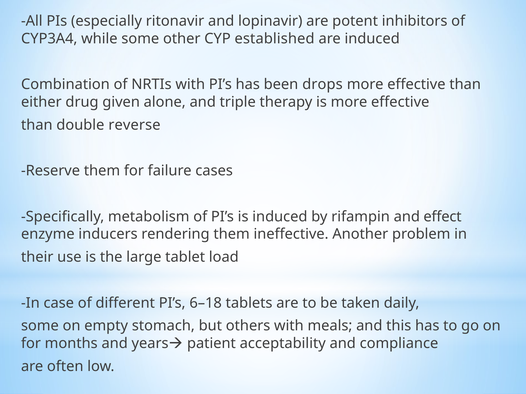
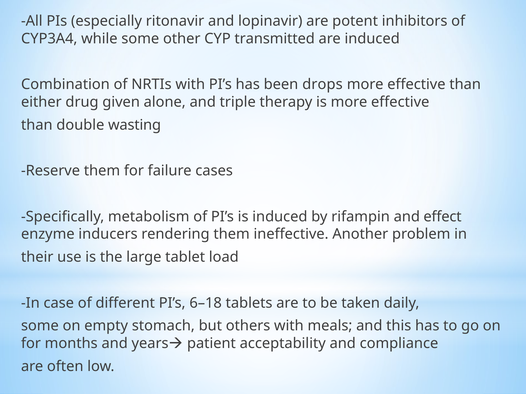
established: established -> transmitted (275, 39)
reverse: reverse -> wasting (135, 125)
